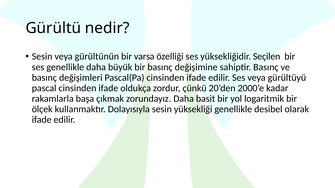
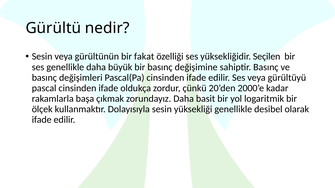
varsa: varsa -> fakat (144, 57)
